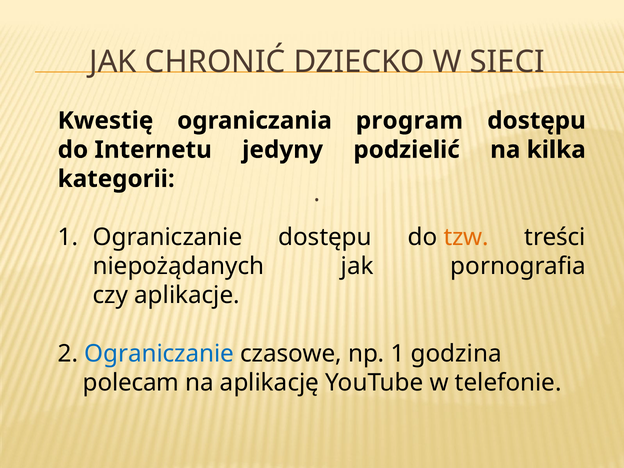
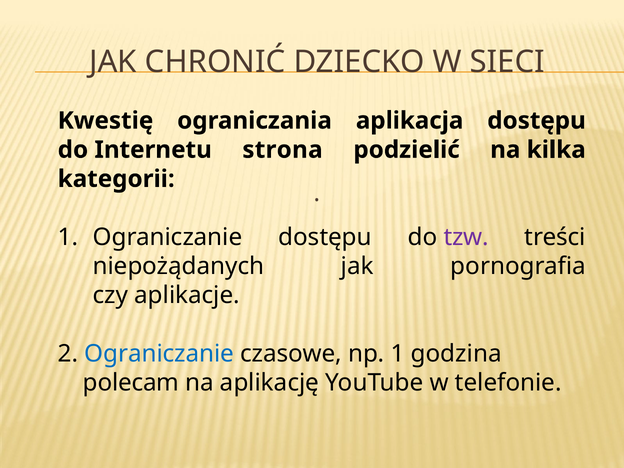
program: program -> aplikacja (410, 121)
jedyny: jedyny -> strona (282, 150)
tzw colour: orange -> purple (466, 237)
